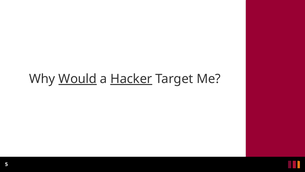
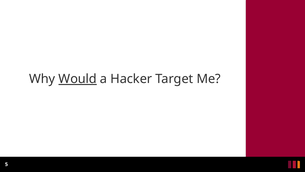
Hacker underline: present -> none (131, 79)
